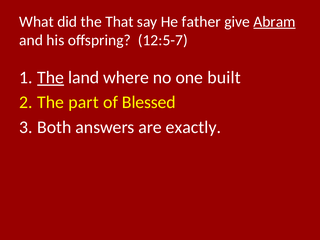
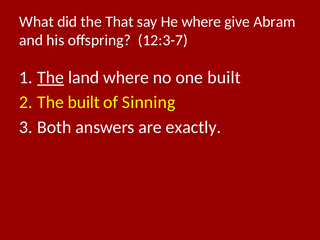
He father: father -> where (201, 22)
Abram underline: present -> none (275, 22)
12:5-7: 12:5-7 -> 12:3-7 (163, 40)
The part: part -> built (84, 102)
Blessed: Blessed -> Sinning (149, 102)
